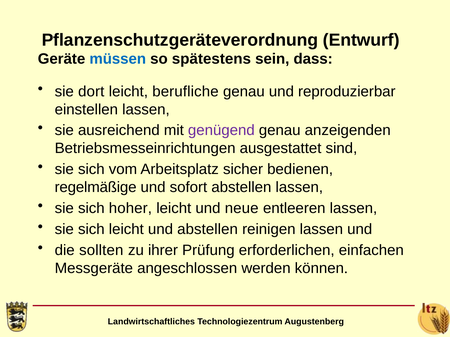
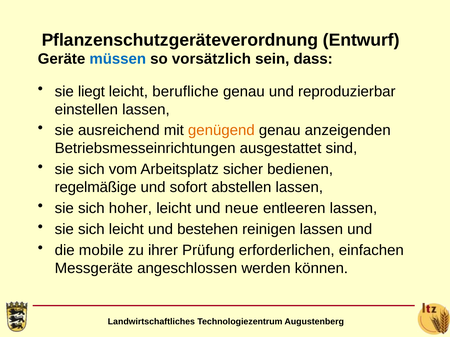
spätestens: spätestens -> vorsätzlich (211, 59)
dort: dort -> liegt (91, 92)
genügend colour: purple -> orange (221, 131)
und abstellen: abstellen -> bestehen (208, 230)
sollten: sollten -> mobile (101, 251)
